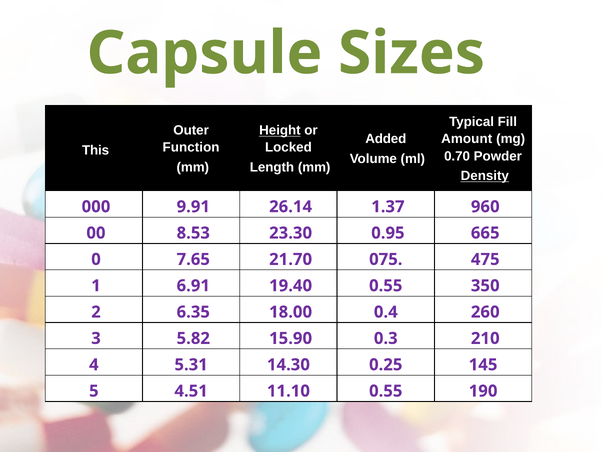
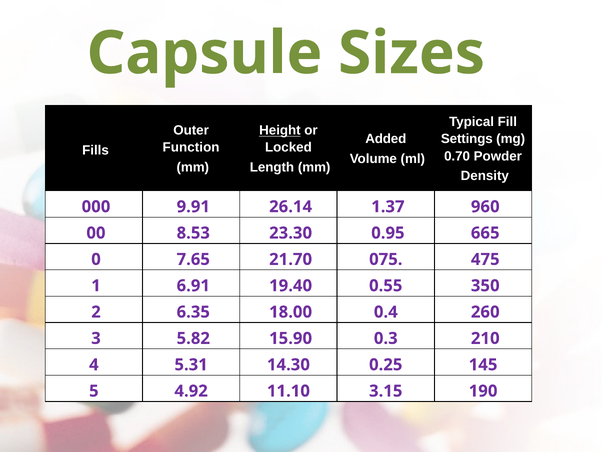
Amount: Amount -> Settings (467, 139)
This: This -> Fills (96, 150)
Density underline: present -> none (485, 176)
4.51: 4.51 -> 4.92 (191, 391)
11.10 0.55: 0.55 -> 3.15 (386, 391)
